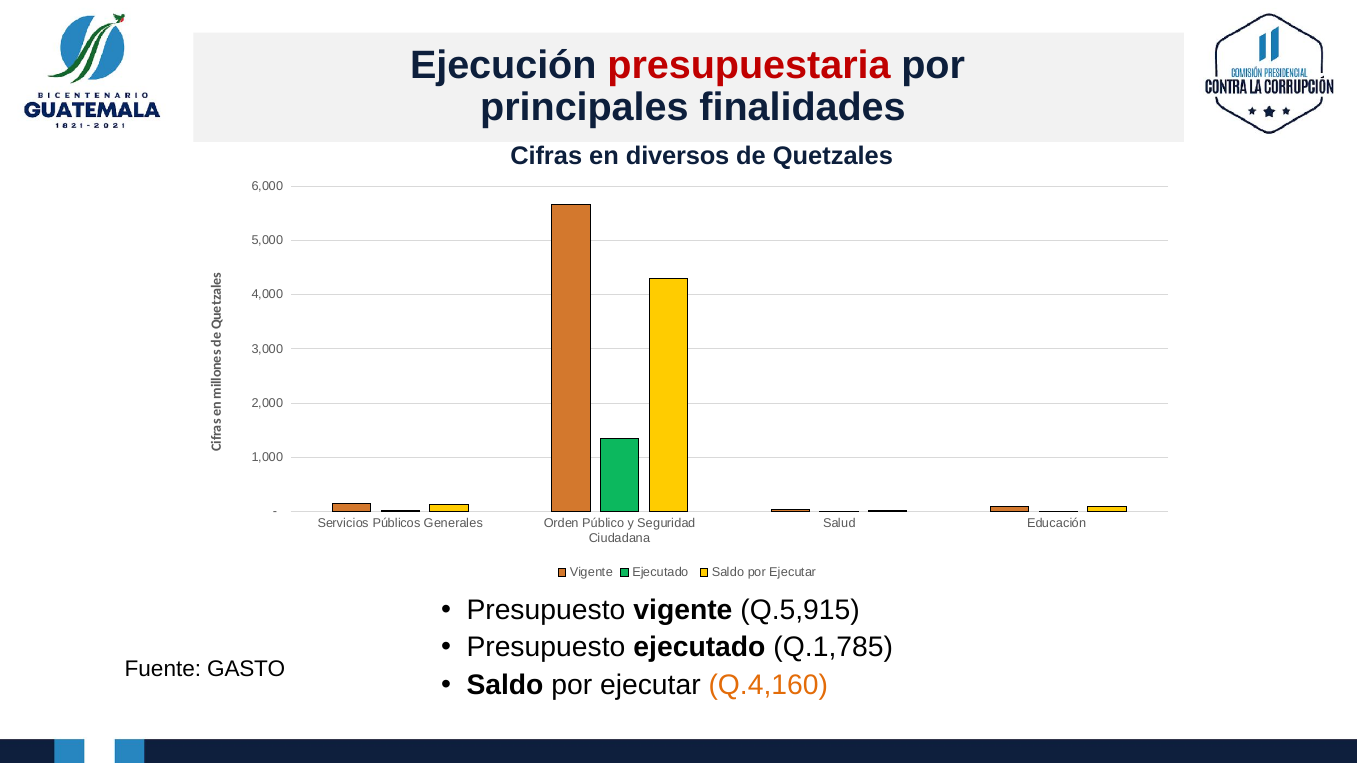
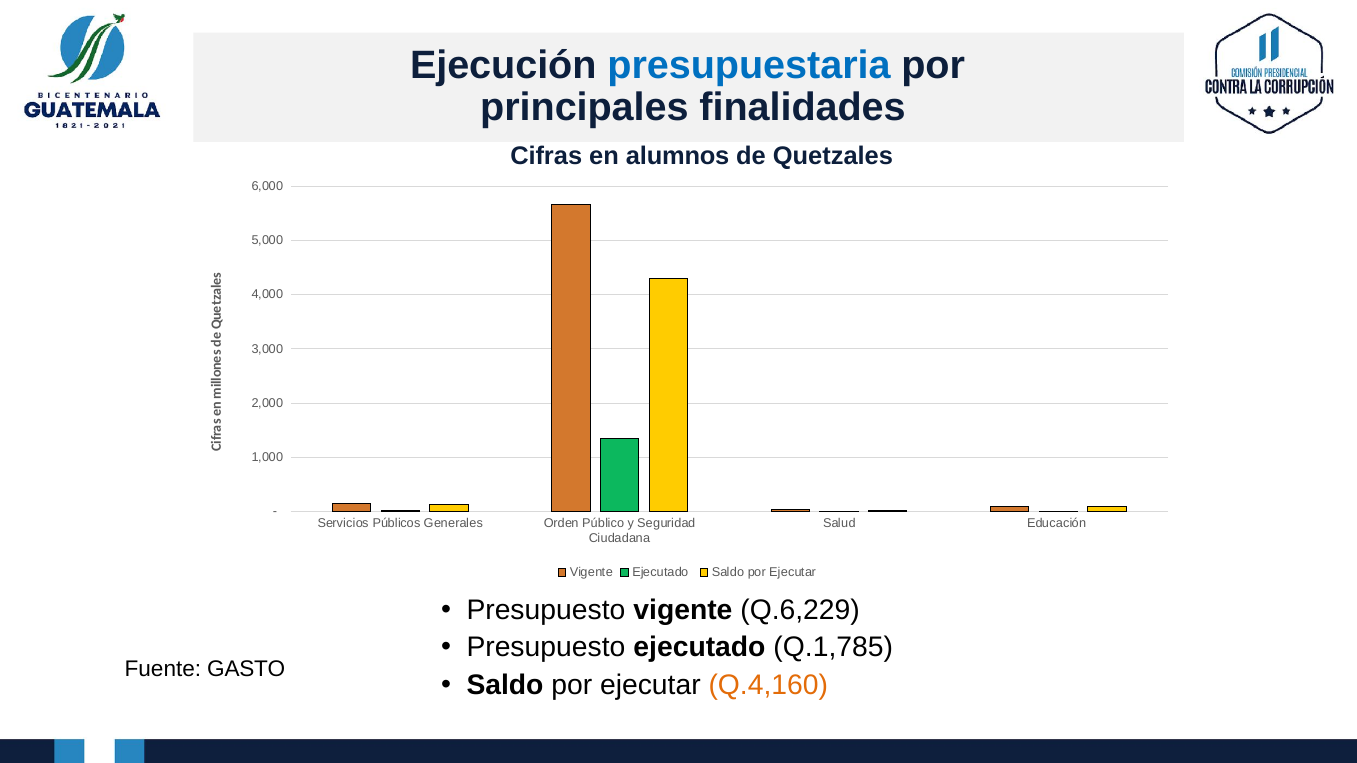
presupuestaria colour: red -> blue (749, 65)
diversos: diversos -> alumnos (678, 156)
Q.5,915: Q.5,915 -> Q.6,229 (800, 610)
